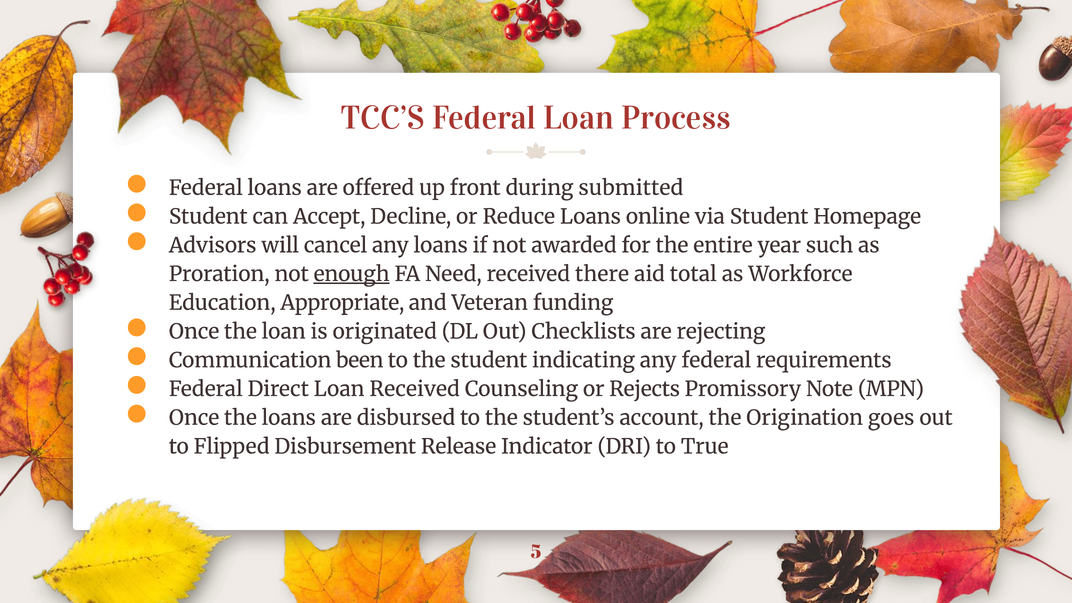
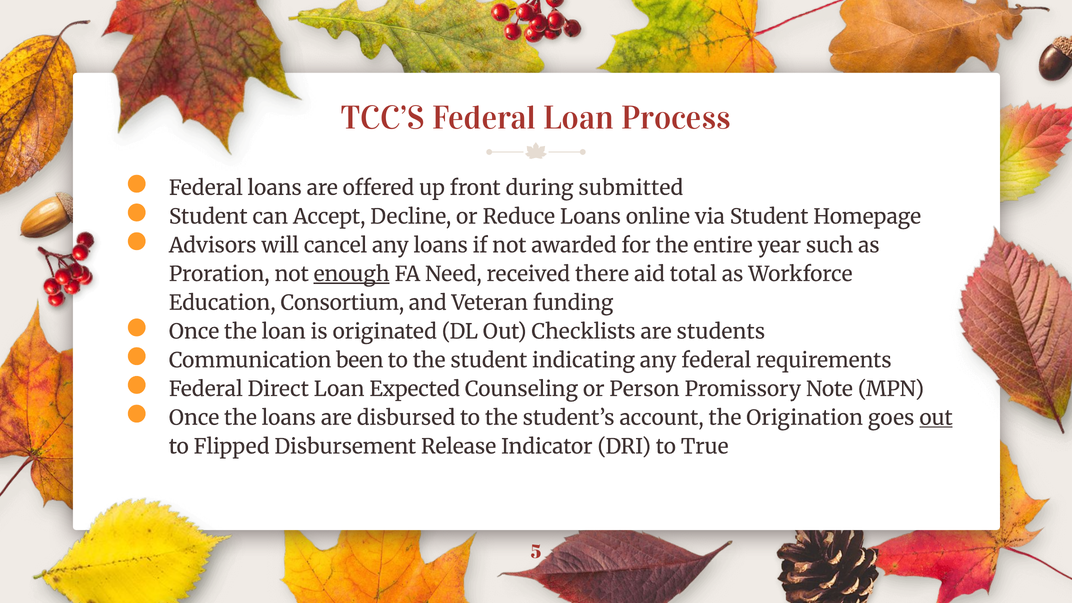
Appropriate: Appropriate -> Consortium (342, 303)
rejecting: rejecting -> students (721, 332)
Loan Received: Received -> Expected (415, 389)
Rejects: Rejects -> Person (645, 389)
out underline: none -> present (936, 418)
